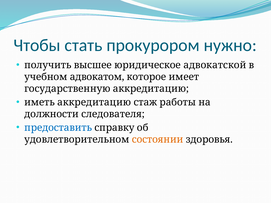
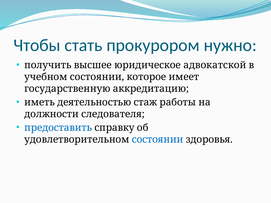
учебном адвокатом: адвокатом -> состоянии (97, 77)
иметь аккредитацию: аккредитацию -> деятельностью (94, 102)
состоянии colour: orange -> blue (158, 140)
